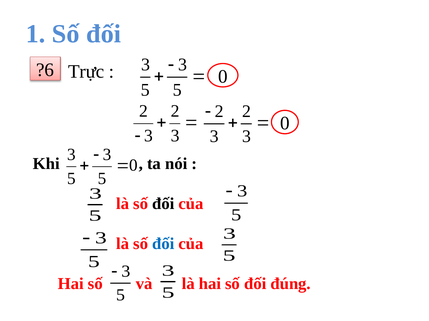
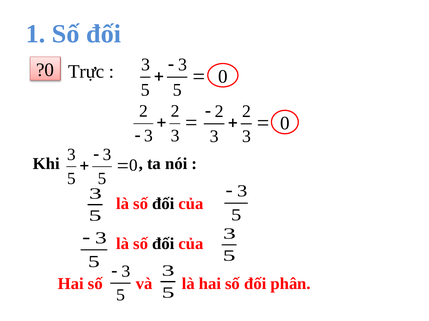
?6: ?6 -> ?0 (45, 70)
đối colour: blue -> black (163, 244)
đúng: đúng -> phân (291, 284)
